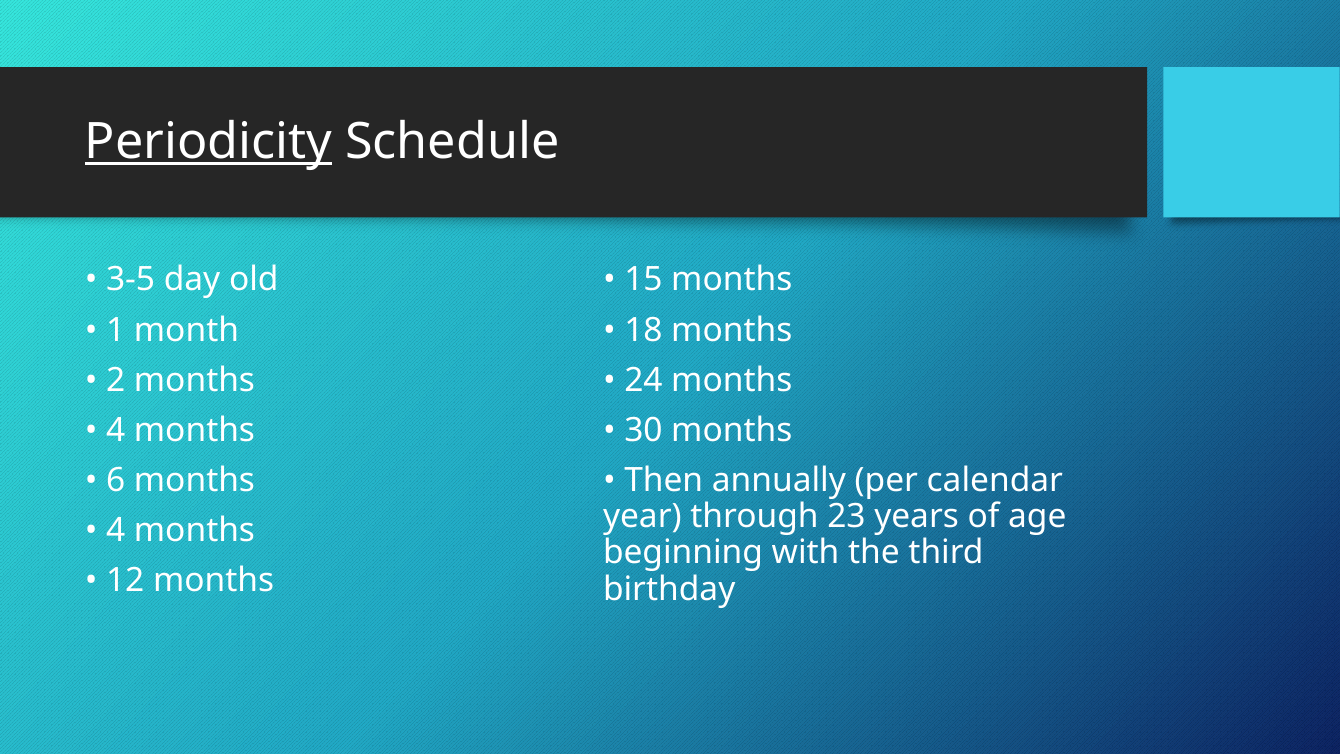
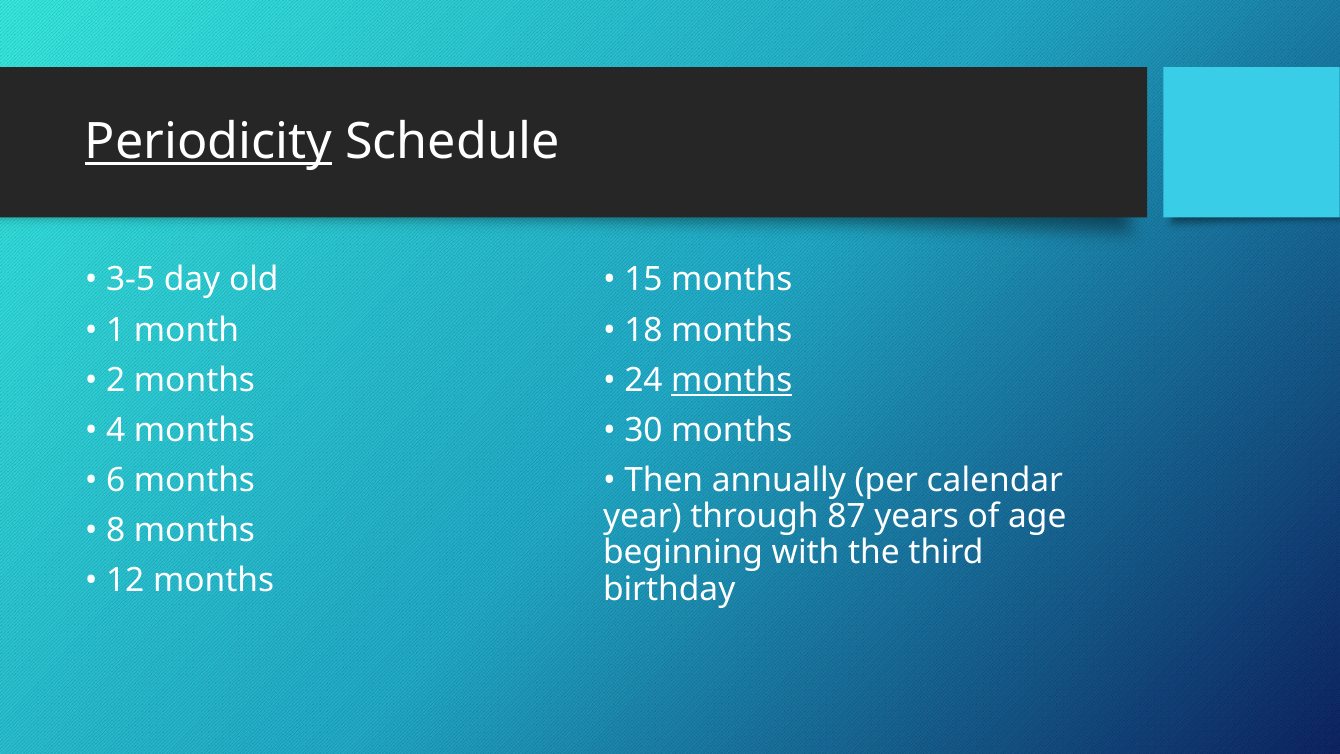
months underline: none -> present (732, 380)
23: 23 -> 87 (846, 516)
4: 4 -> 8 (116, 530)
